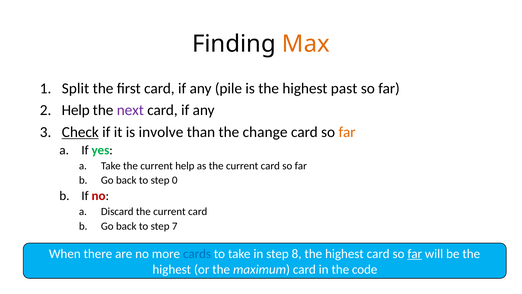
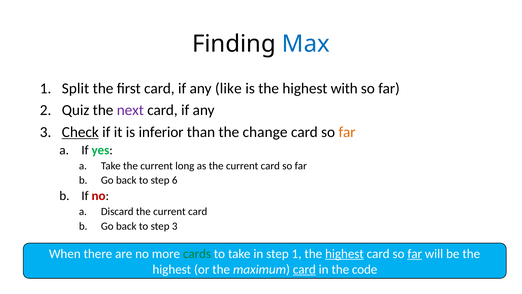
Max colour: orange -> blue (306, 44)
pile: pile -> like (228, 88)
past: past -> with (344, 88)
2 Help: Help -> Quiz (76, 110)
involve: involve -> inferior (161, 132)
current help: help -> long (185, 166)
0: 0 -> 6 (175, 180)
step 7: 7 -> 3 (175, 226)
cards colour: blue -> green (197, 253)
step 8: 8 -> 1 (297, 253)
highest underline: none -> present (344, 253)
card underline: none -> present (304, 269)
